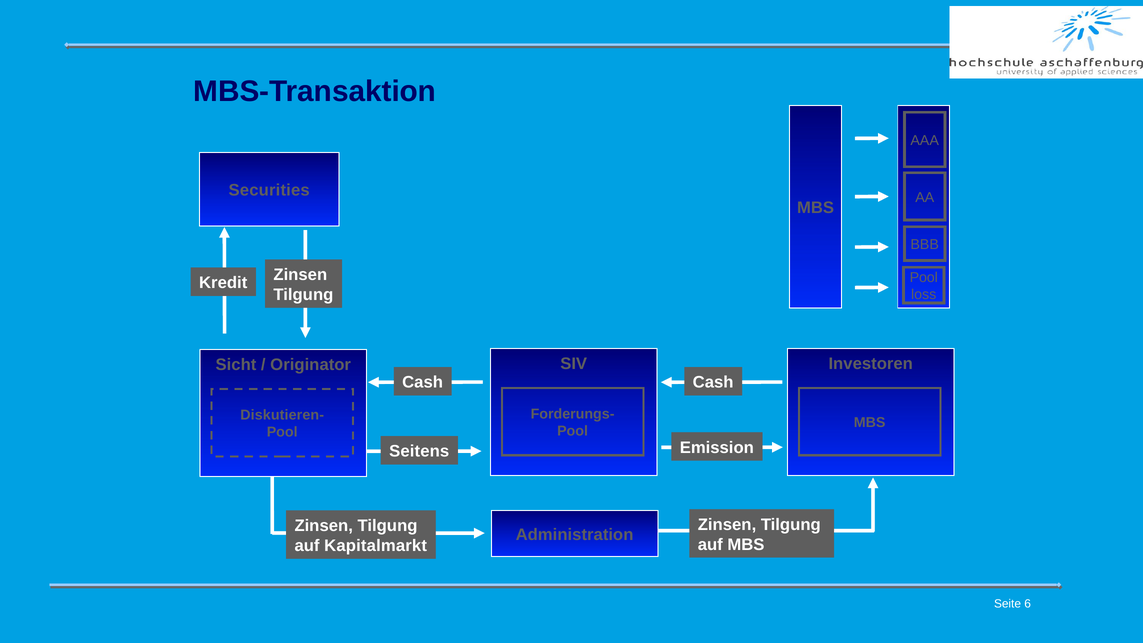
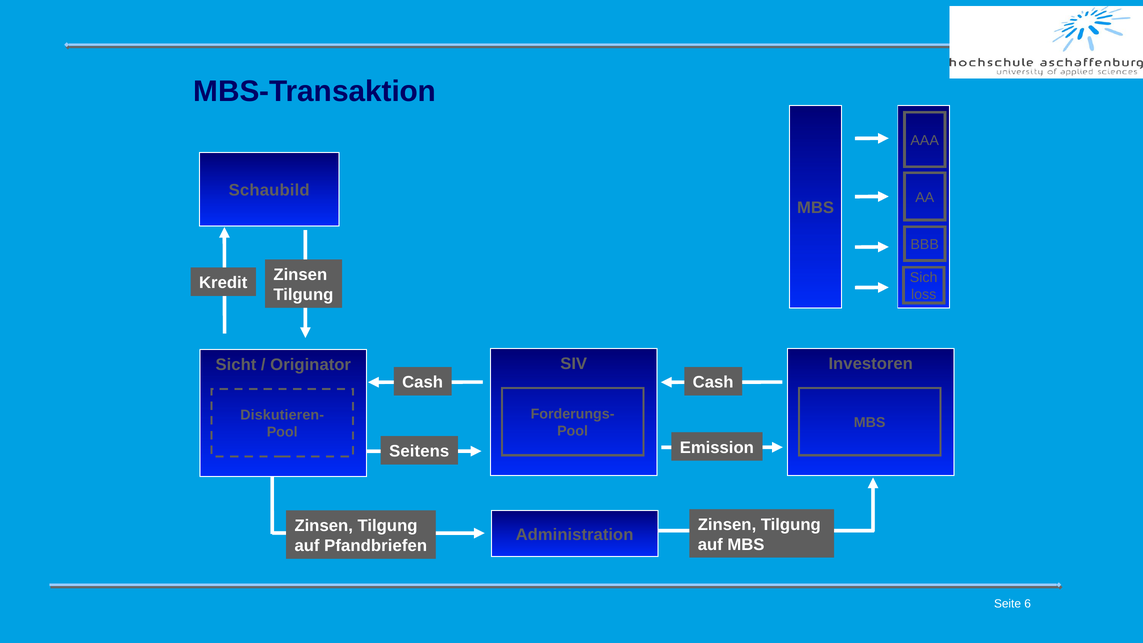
Securities: Securities -> Schaubild (269, 190)
Pool: Pool -> Sich (924, 278)
Kapitalmarkt: Kapitalmarkt -> Pfandbriefen (376, 546)
